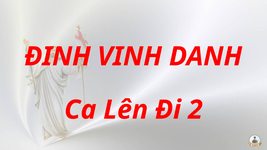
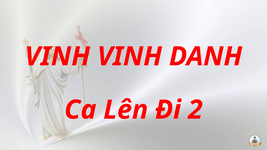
ĐINH: ĐINH -> VINH (57, 57)
